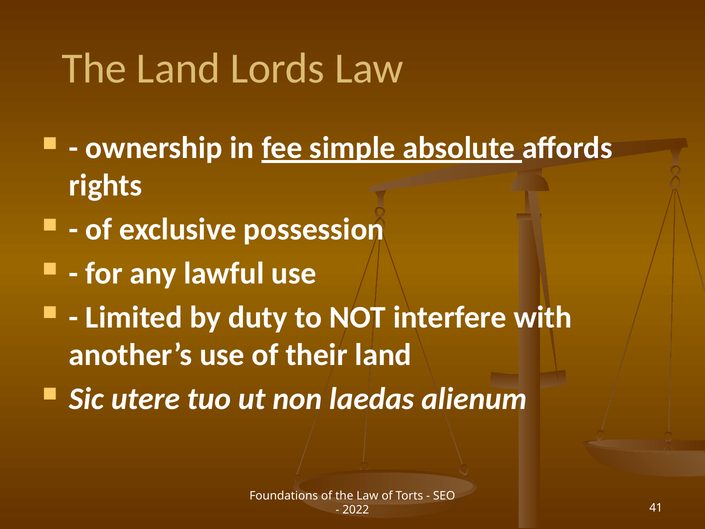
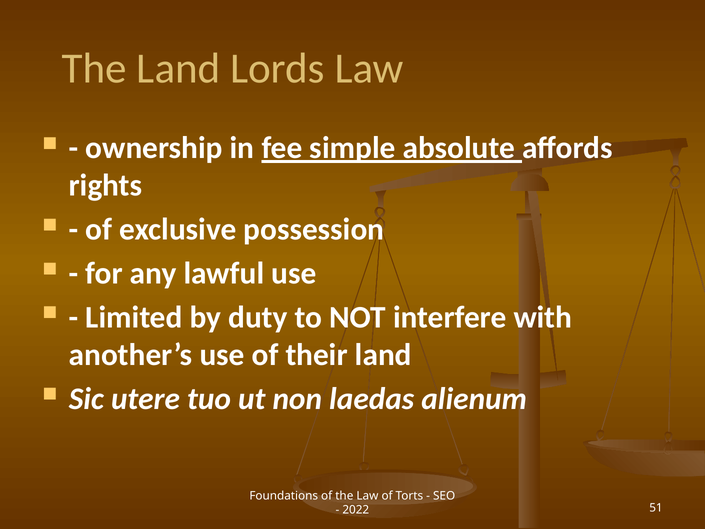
41: 41 -> 51 (656, 508)
